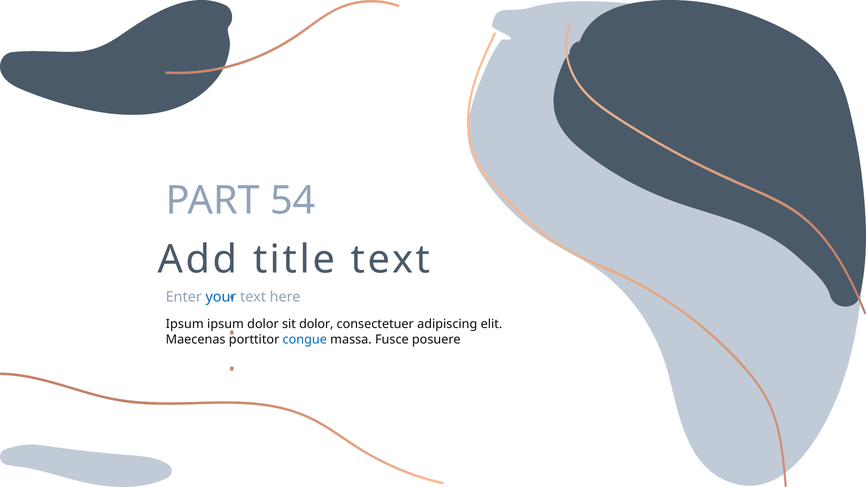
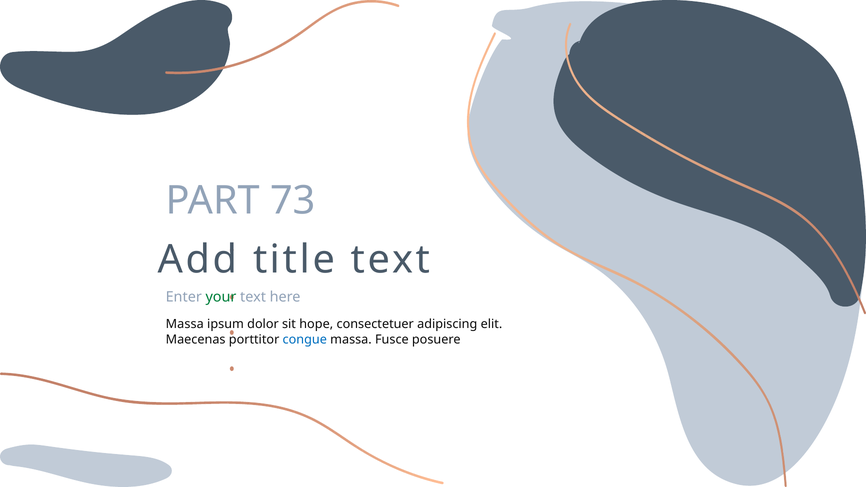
54: 54 -> 73 (293, 201)
your colour: blue -> green (221, 297)
Ipsum: Ipsum -> Massa (185, 324)
sit dolor: dolor -> hope (316, 324)
